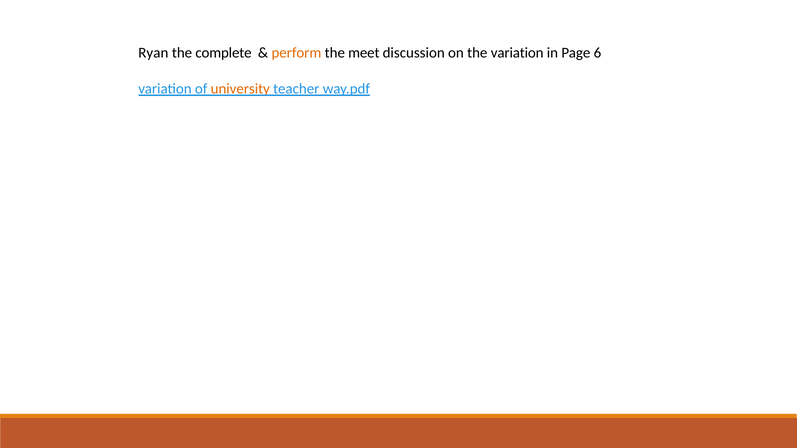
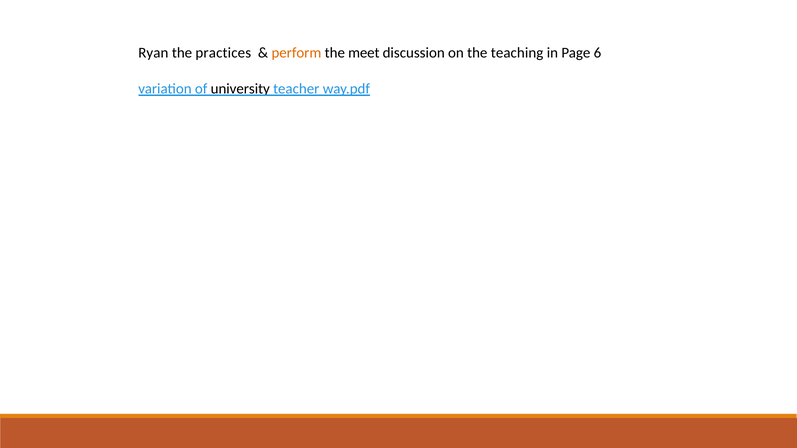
complete: complete -> practices (223, 53)
the variation: variation -> teaching (517, 53)
university colour: orange -> black (240, 89)
